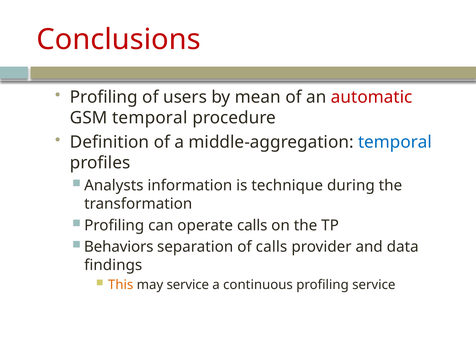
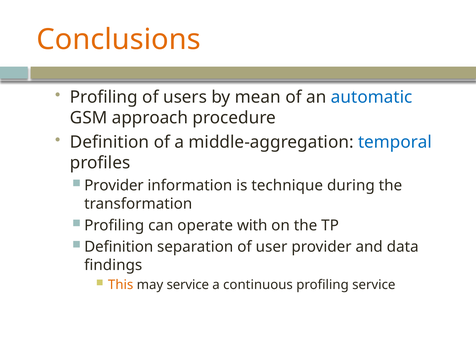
Conclusions colour: red -> orange (119, 40)
automatic colour: red -> blue (372, 97)
GSM temporal: temporal -> approach (150, 118)
Analysts: Analysts -> Provider (114, 185)
operate calls: calls -> with (252, 225)
Behaviors: Behaviors -> Definition (119, 247)
of calls: calls -> user (272, 247)
